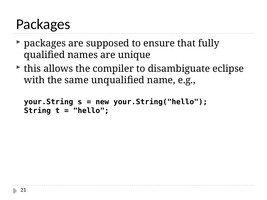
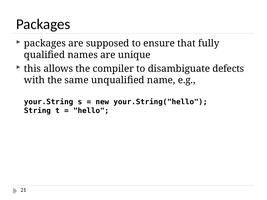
eclipse: eclipse -> defects (228, 69)
